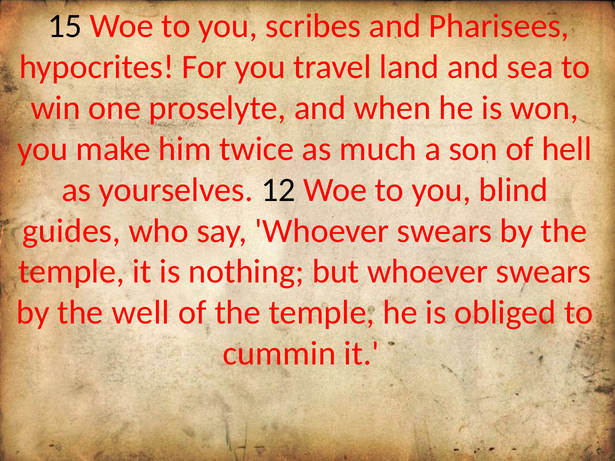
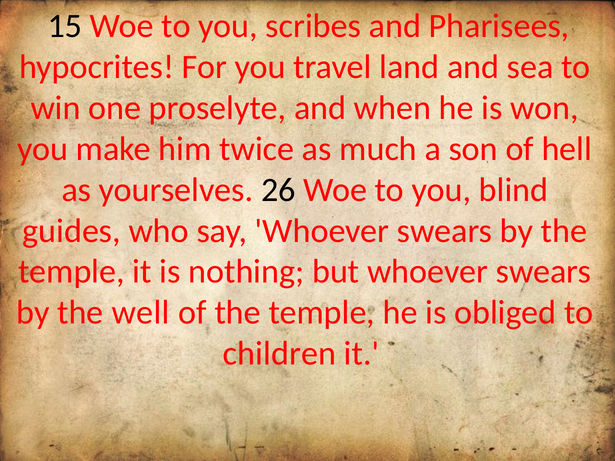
12: 12 -> 26 (278, 190)
cummin: cummin -> children (279, 354)
